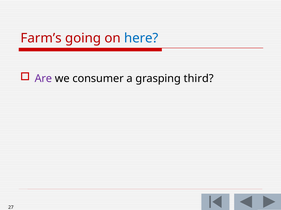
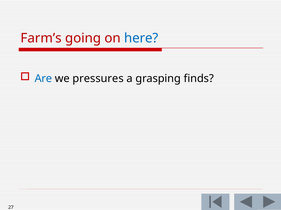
Are colour: purple -> blue (43, 79)
consumer: consumer -> pressures (98, 79)
third: third -> finds (199, 79)
